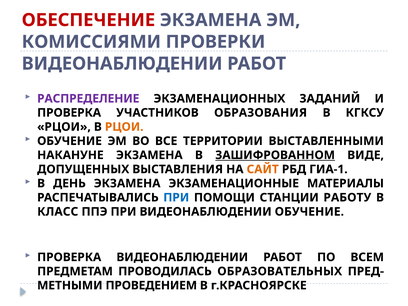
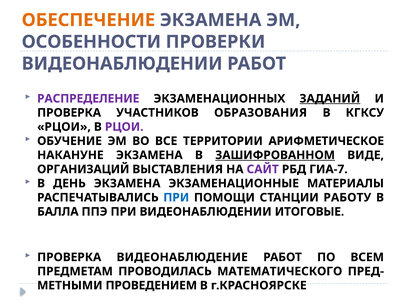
ОБЕСПЕЧЕНИЕ colour: red -> orange (88, 20)
КОМИССИЯМИ: КОМИССИЯМИ -> ОСОБЕННОСТИ (91, 42)
ЗАДАНИЙ underline: none -> present (330, 99)
РЦОИ colour: orange -> purple (124, 127)
ВЫСТАВЛЕННЫМИ: ВЫСТАВЛЕННЫМИ -> АРИФМЕТИЧЕСКОЕ (326, 141)
ДОПУЩЕННЫХ: ДОПУЩЕННЫХ -> ОРГАНИЗАЦИЙ (83, 169)
САЙТ colour: orange -> purple (263, 169)
ГИА-1: ГИА-1 -> ГИА-7 (328, 169)
КЛАСС: КЛАСС -> БАЛЛА (58, 212)
ВИДЕОНАБЛЮДЕНИИ ОБУЧЕНИЕ: ОБУЧЕНИЕ -> ИТОГОВЫЕ (309, 212)
ПРОВЕРКА ВИДЕОНАБЛЮДЕНИИ: ВИДЕОНАБЛЮДЕНИИ -> ВИДЕОНАБЛЮДЕНИЕ (182, 257)
ОБРАЗОВАТЕЛЬНЫХ: ОБРАЗОВАТЕЛЬНЫХ -> МАТЕМАТИЧЕСКОГО (280, 271)
